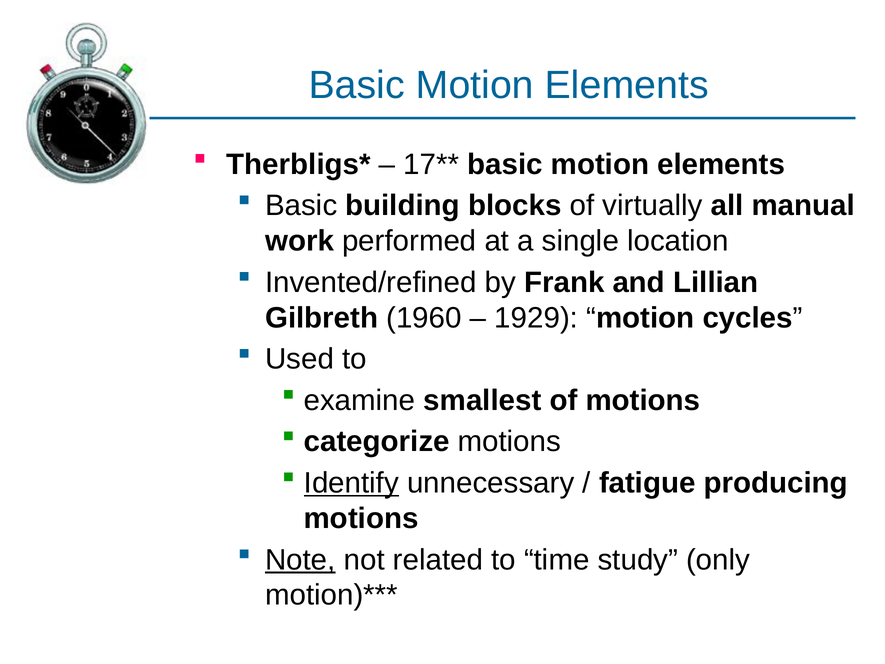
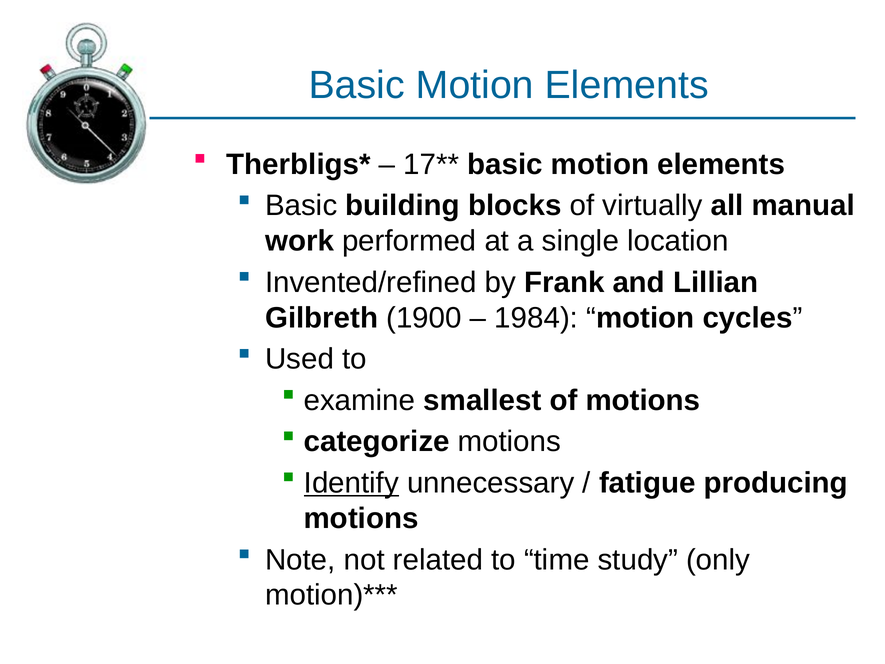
1960: 1960 -> 1900 (424, 318)
1929: 1929 -> 1984 (536, 318)
Note underline: present -> none (300, 560)
